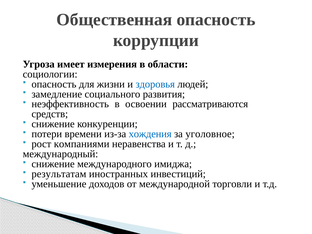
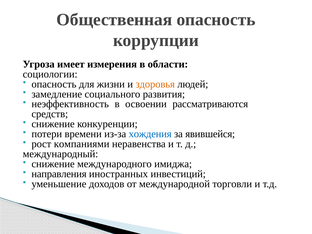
здоровья colour: blue -> orange (155, 84)
уголовное: уголовное -> явившейся (210, 134)
результатам: результатам -> направления (59, 174)
